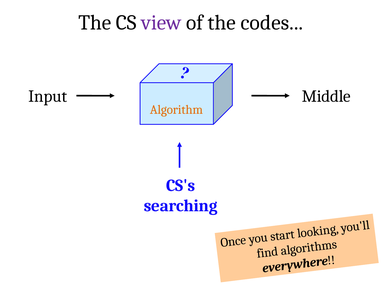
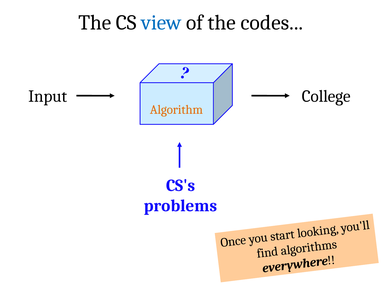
view colour: purple -> blue (161, 22)
Middle: Middle -> College (326, 96)
searching: searching -> problems (180, 206)
